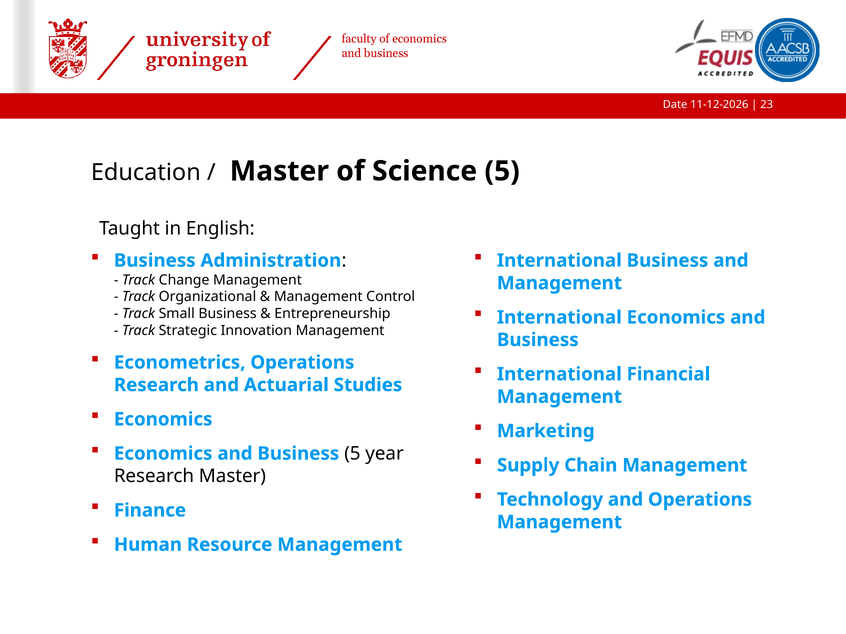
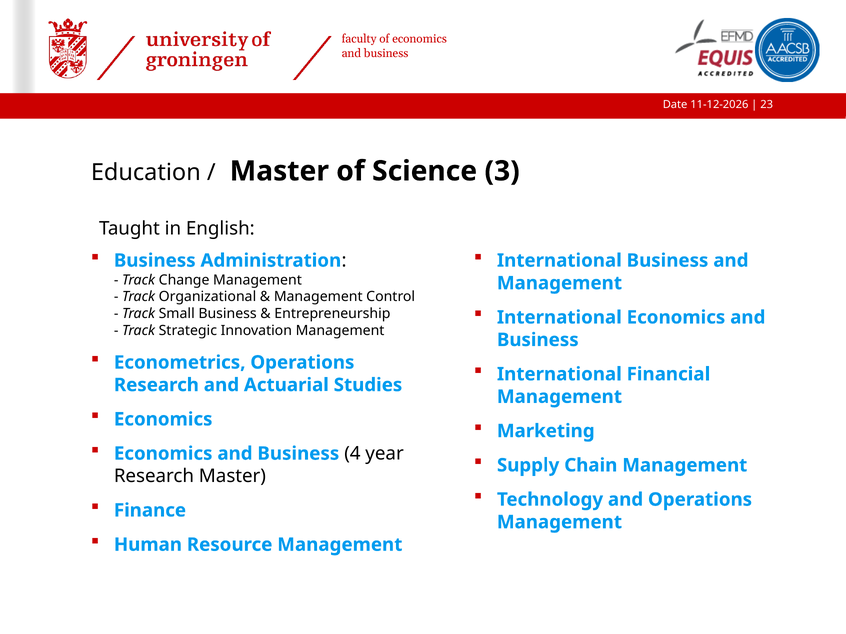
Science 5: 5 -> 3 (502, 171)
Business 5: 5 -> 4 (352, 454)
